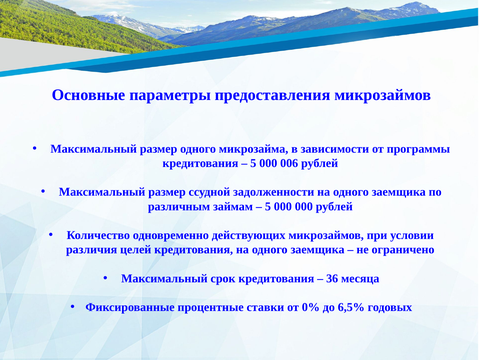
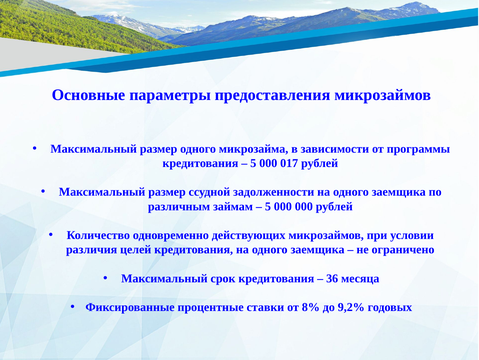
006: 006 -> 017 (289, 163)
0%: 0% -> 8% (311, 307)
6,5%: 6,5% -> 9,2% (351, 307)
